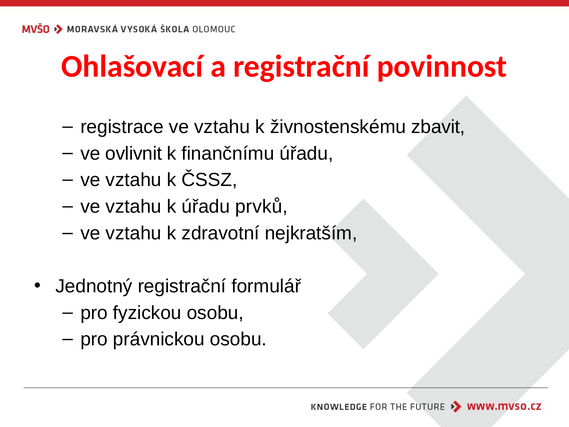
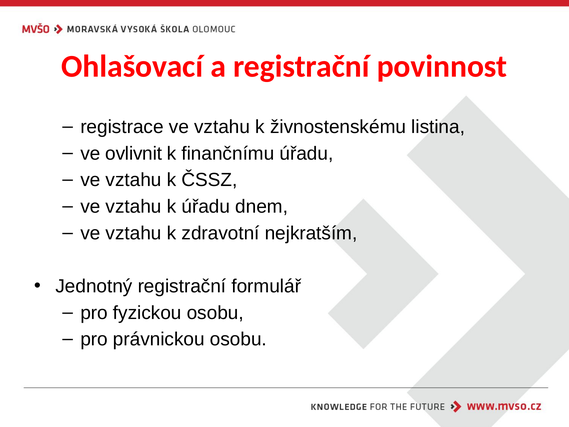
zbavit: zbavit -> listina (438, 127)
prvků: prvků -> dnem (262, 206)
